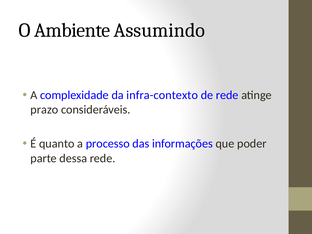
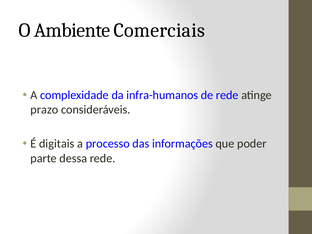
Assumindo: Assumindo -> Comerciais (159, 30)
infra-contexto: infra-contexto -> infra-humanos (162, 95)
quanto: quanto -> digitais (57, 144)
